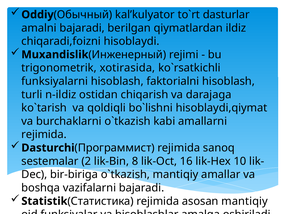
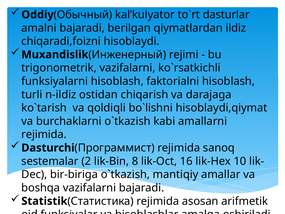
trigonometrik xotirasida: xotirasida -> vazifalarni (127, 68)
asosan mantiqiy: mantiqiy -> arifmetik (245, 201)
